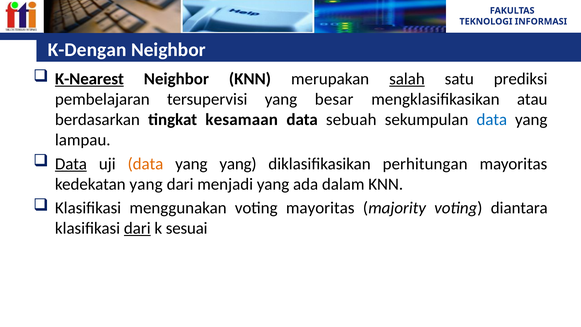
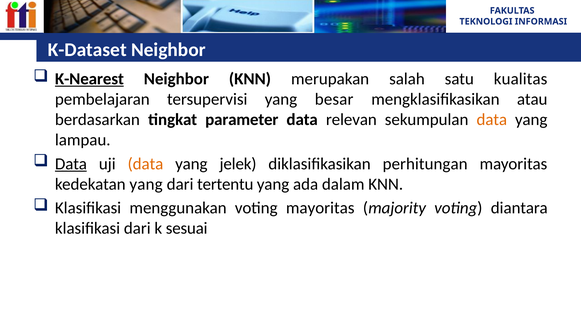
K-Dengan: K-Dengan -> K-Dataset (87, 50)
salah underline: present -> none (407, 79)
prediksi: prediksi -> kualitas (521, 79)
kesamaan: kesamaan -> parameter (242, 120)
sebuah: sebuah -> relevan (351, 120)
data colour: blue -> orange (492, 120)
yang yang: yang -> jelek (238, 164)
menjadi: menjadi -> tertentu (225, 184)
dari underline: present -> none (137, 228)
